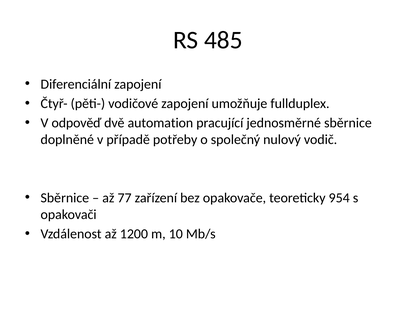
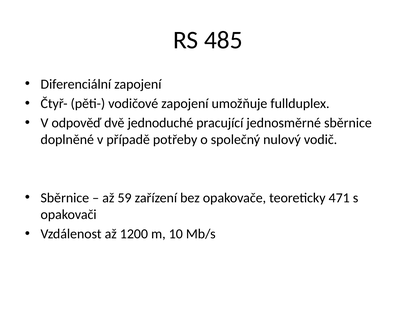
automation: automation -> jednoduché (160, 123)
77: 77 -> 59 (125, 198)
954: 954 -> 471 (339, 198)
